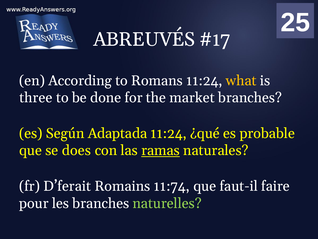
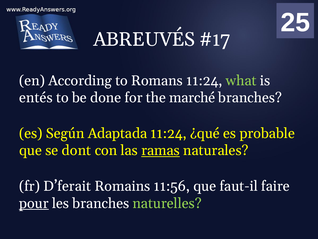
what colour: yellow -> light green (241, 80)
three: three -> entés (36, 97)
market: market -> marché (192, 97)
does: does -> dont (76, 150)
11:74: 11:74 -> 11:56 (172, 186)
pour underline: none -> present (34, 203)
